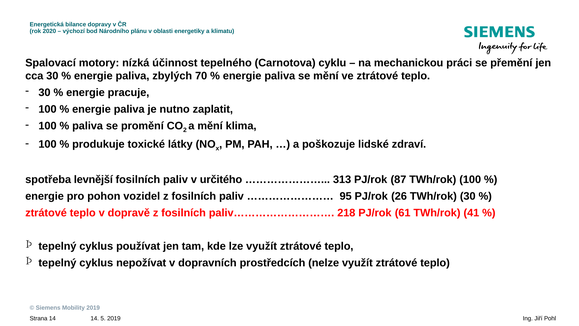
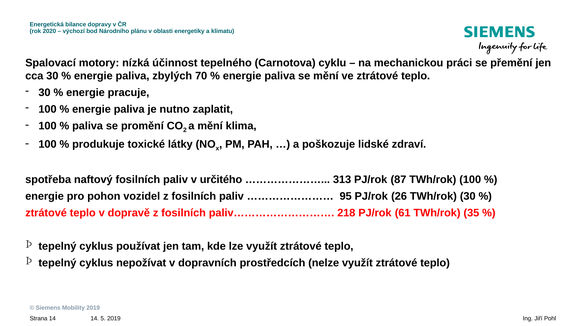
levnější: levnější -> naftový (93, 179)
41: 41 -> 35 (471, 212)
